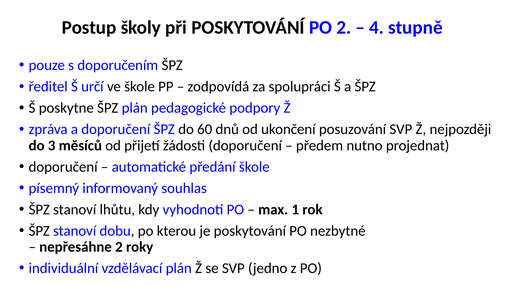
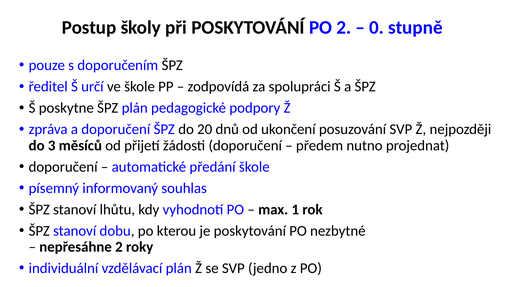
4: 4 -> 0 (377, 28)
60: 60 -> 20 (205, 129)
